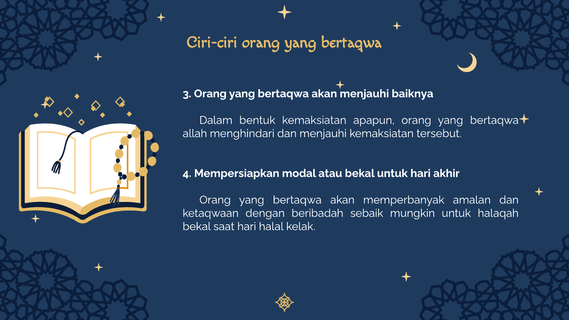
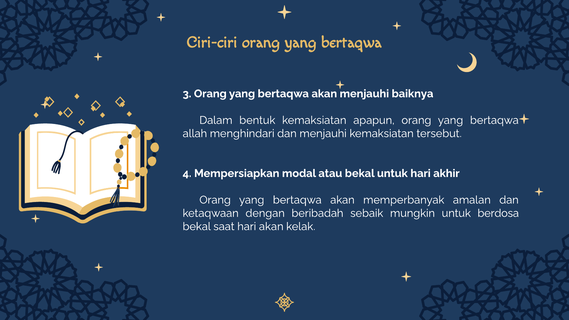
halaqah: halaqah -> berdosa (498, 213)
hari halal: halal -> akan (271, 227)
